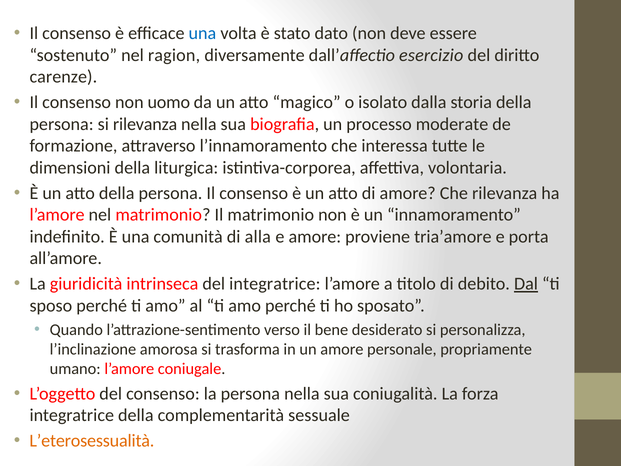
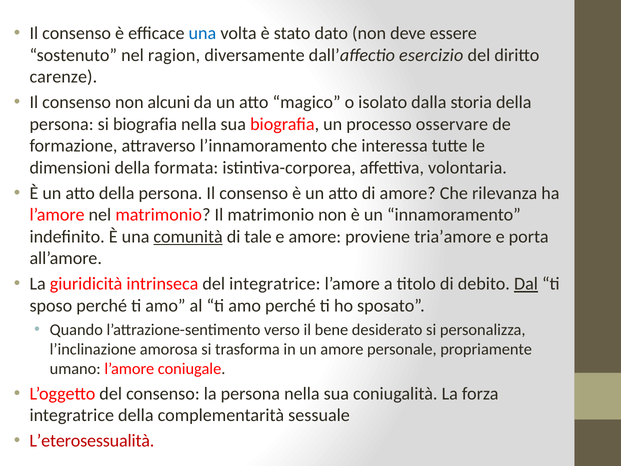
uomo: uomo -> alcuni (169, 102)
si rilevanza: rilevanza -> biografia (145, 124)
moderate: moderate -> osservare (452, 124)
liturgica: liturgica -> formata (186, 168)
comunità underline: none -> present (188, 237)
alla: alla -> tale (258, 237)
L’eterosessualità colour: orange -> red (92, 441)
